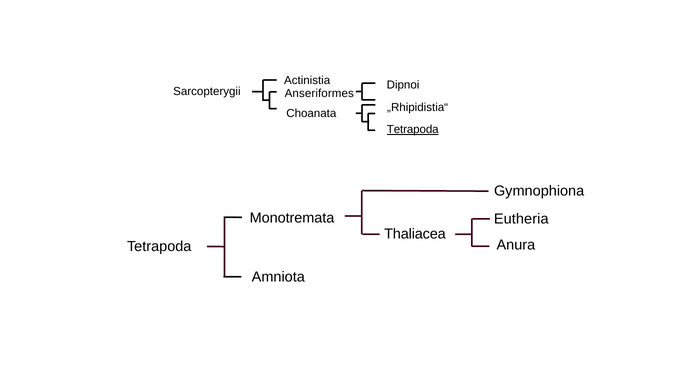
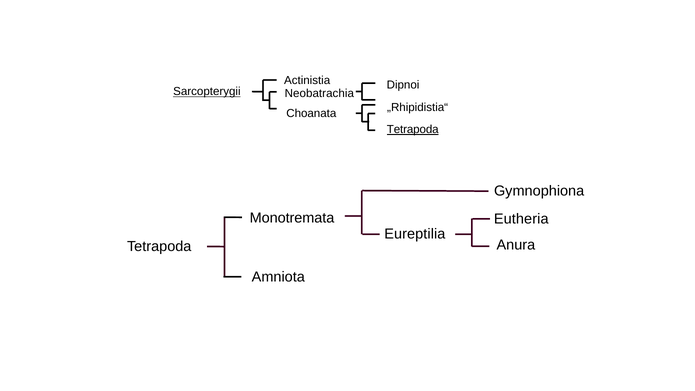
Sarcopterygii underline: none -> present (207, 92)
Anseriformes: Anseriformes -> Neobatrachia (319, 93)
Thaliacea: Thaliacea -> Eureptilia (415, 234)
